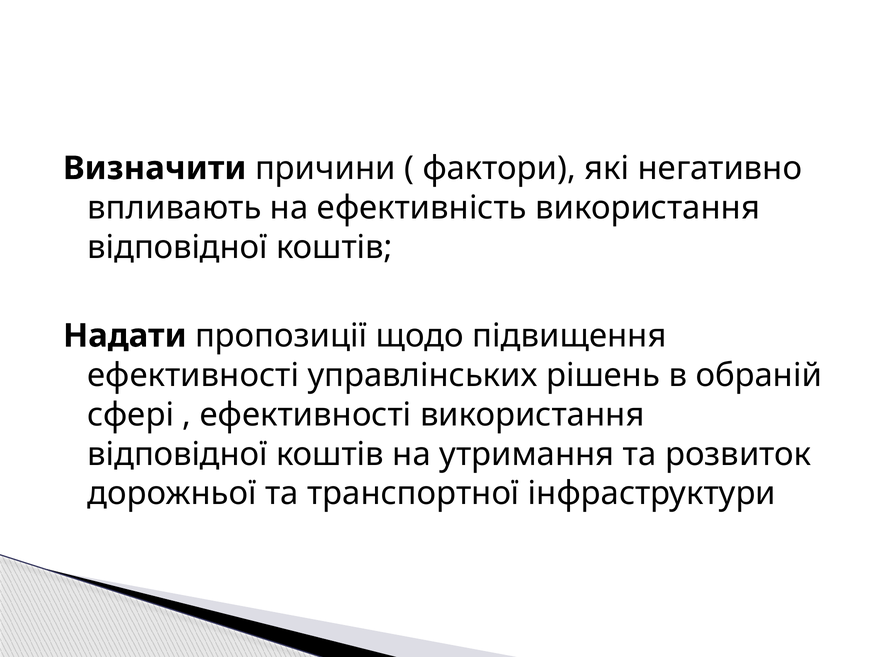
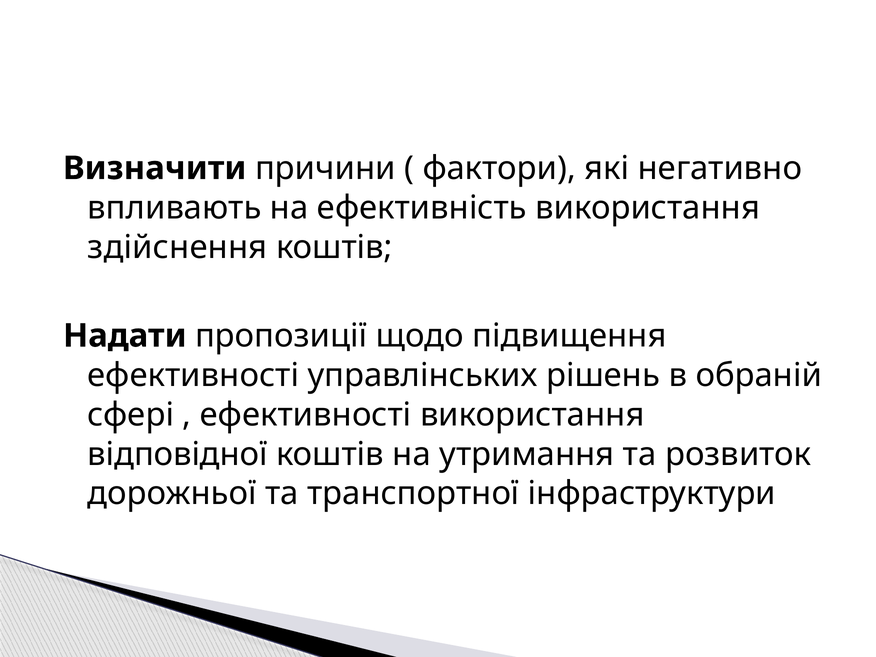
відповідної: відповідної -> здійснення (177, 247)
